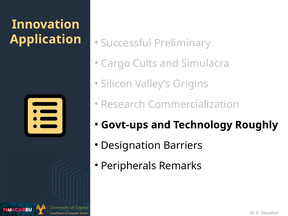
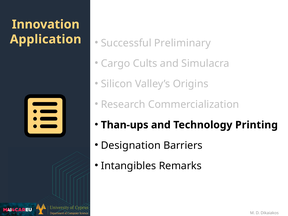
Govt-ups: Govt-ups -> Than-ups (125, 125)
Roughly: Roughly -> Printing (257, 125)
Peripherals: Peripherals -> Intangibles (129, 166)
